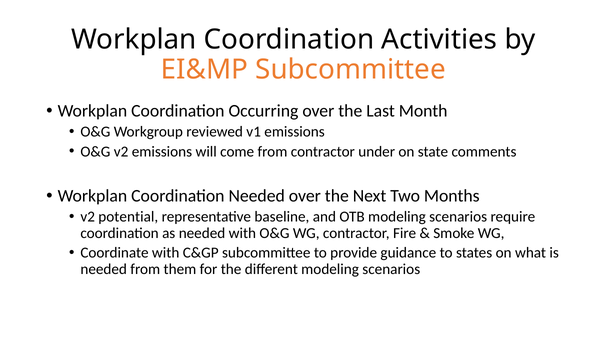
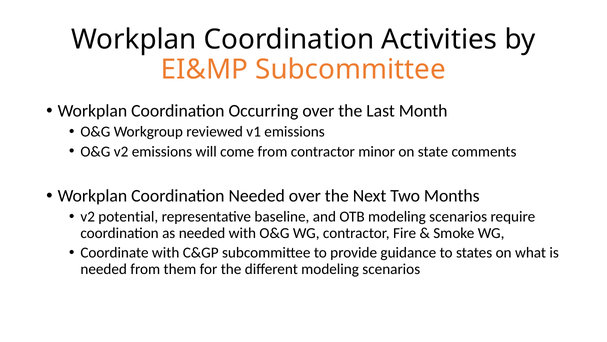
under: under -> minor (377, 151)
